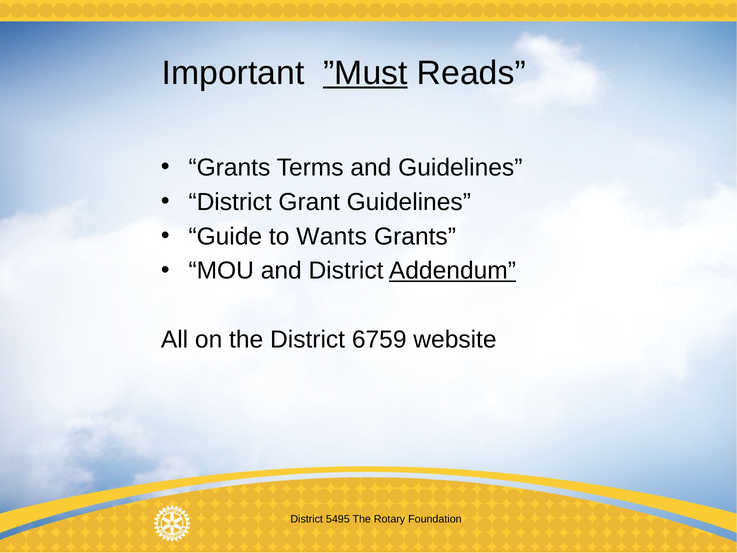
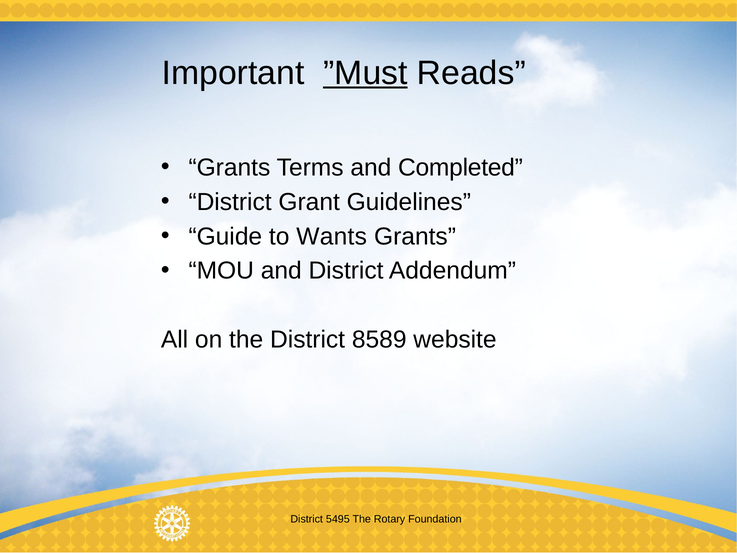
and Guidelines: Guidelines -> Completed (460, 168)
Addendum underline: present -> none (452, 271)
6759: 6759 -> 8589 (379, 339)
